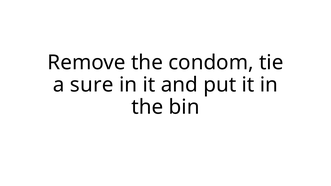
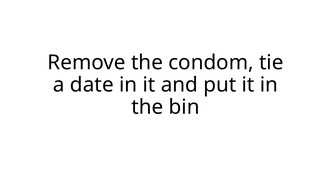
sure: sure -> date (92, 85)
